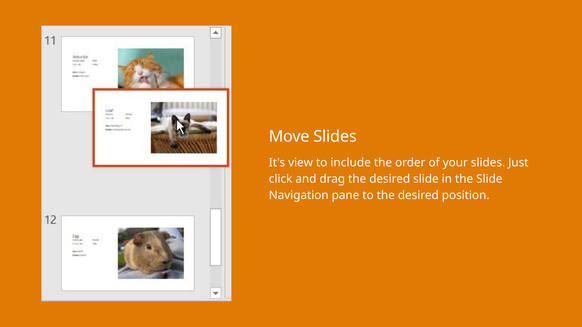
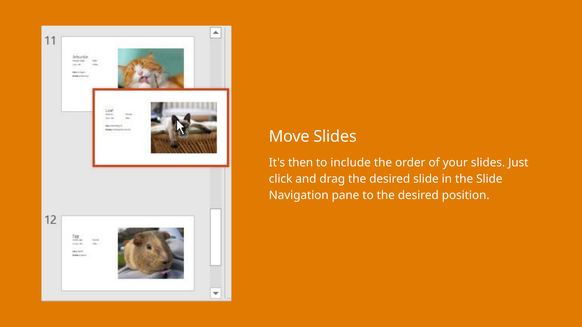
view: view -> then (301, 163)
